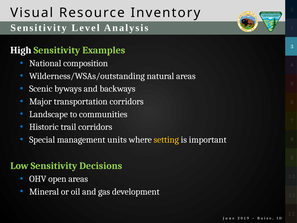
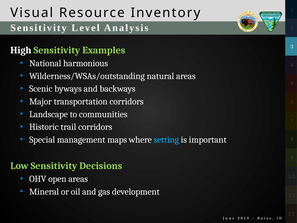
composition: composition -> harmonious (86, 63)
units: units -> maps (117, 139)
setting colour: yellow -> light blue (166, 139)
